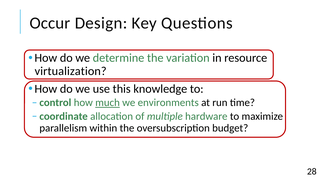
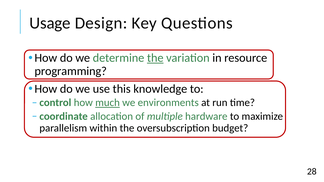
Occur: Occur -> Usage (50, 23)
the underline: none -> present (155, 58)
virtualization: virtualization -> programming (71, 71)
